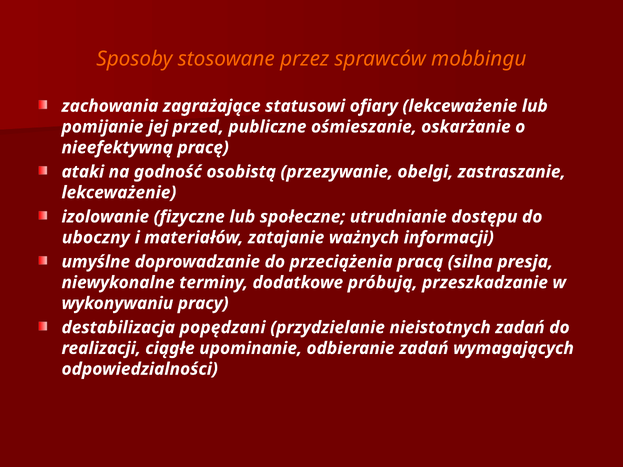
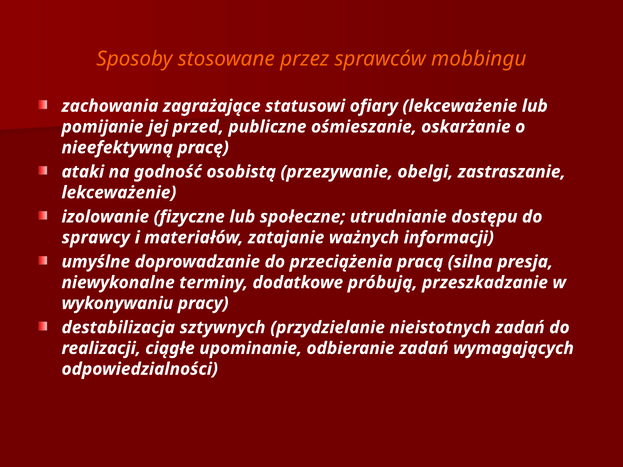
uboczny: uboczny -> sprawcy (96, 238)
popędzani: popędzani -> sztywnych (223, 328)
